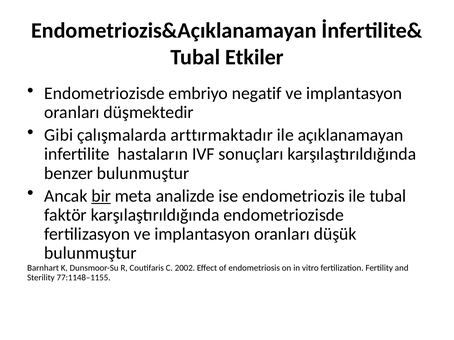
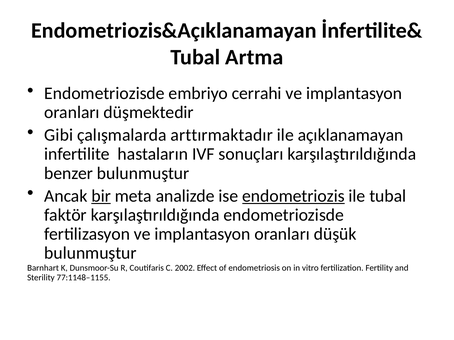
Etkiler: Etkiler -> Artma (254, 57)
negatif: negatif -> cerrahi (257, 94)
endometriozis underline: none -> present (293, 196)
